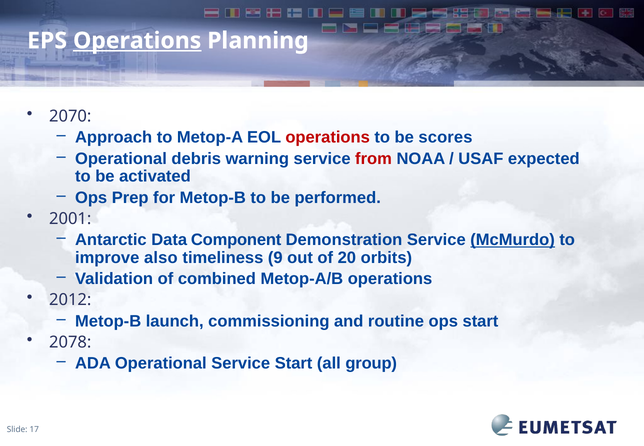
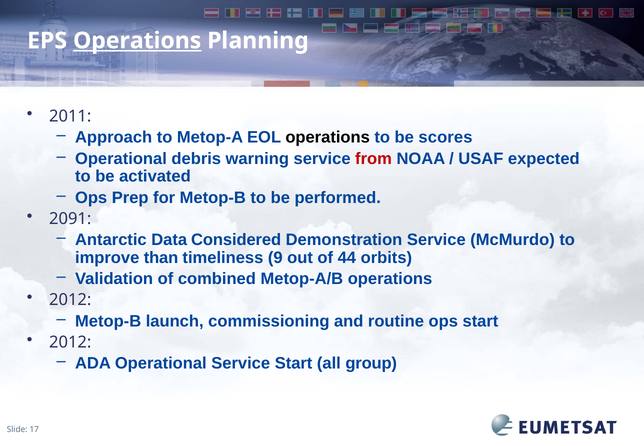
2070: 2070 -> 2011 (70, 116)
operations colour: red -> black (328, 137)
2001: 2001 -> 2091 (70, 219)
Component: Component -> Considered (236, 240)
McMurdo underline: present -> none (513, 240)
also: also -> than (161, 258)
20: 20 -> 44 (347, 258)
2078: 2078 -> 2012 (70, 342)
